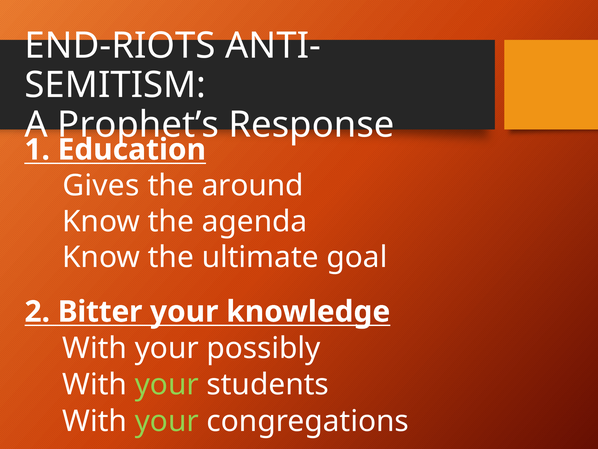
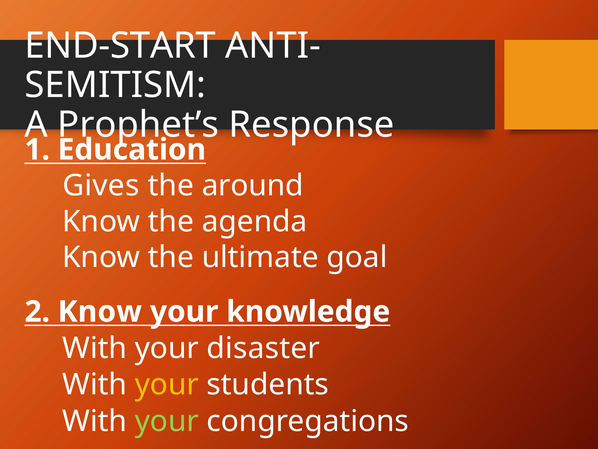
END-RIOTS: END-RIOTS -> END-START (120, 46)
2 Bitter: Bitter -> Know (100, 311)
possibly: possibly -> disaster (263, 348)
your colour: light green -> yellow (167, 384)
